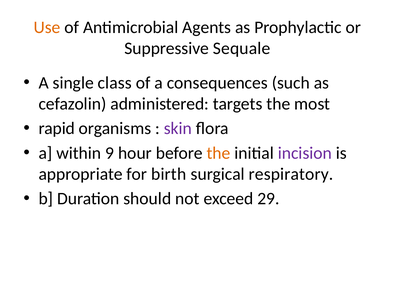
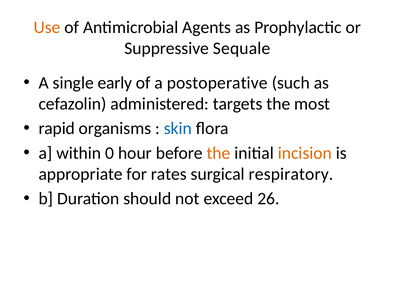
class: class -> early (115, 83)
consequences: consequences -> postoperative (217, 83)
skin colour: purple -> blue (178, 129)
9: 9 -> 0 (110, 153)
incision colour: purple -> orange (305, 153)
birth: birth -> rates (169, 174)
29: 29 -> 26 (268, 199)
